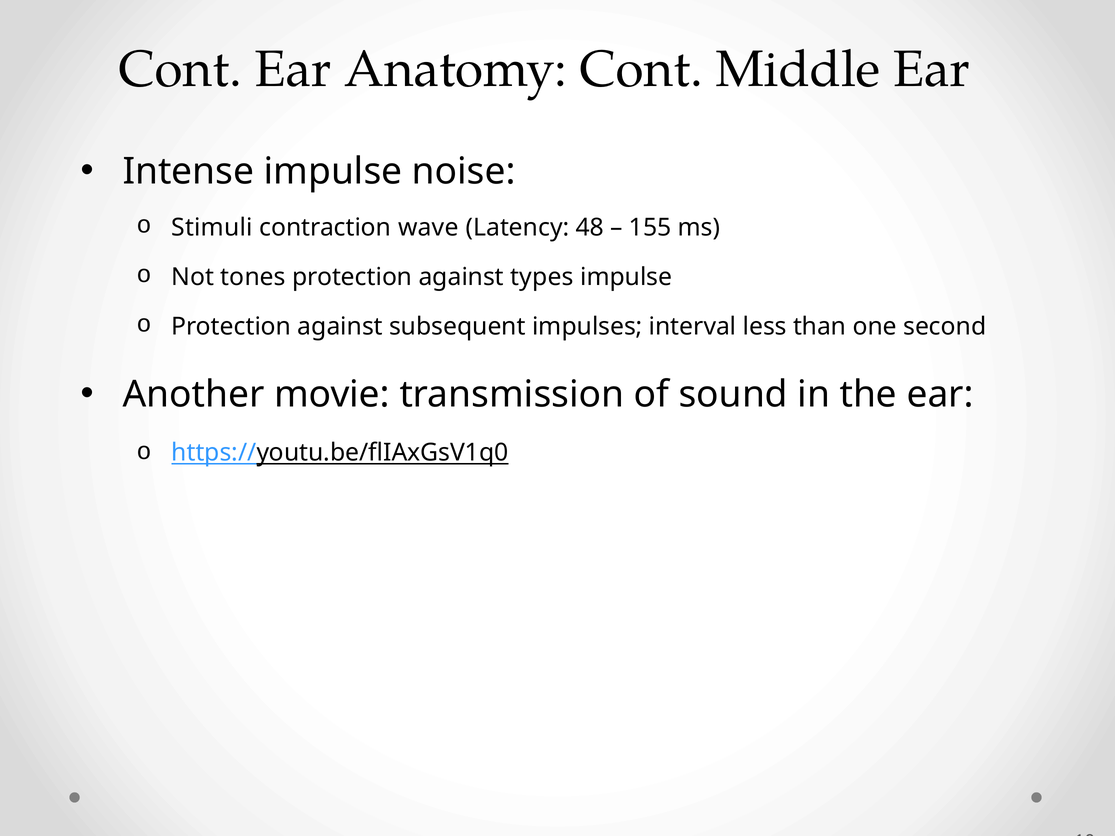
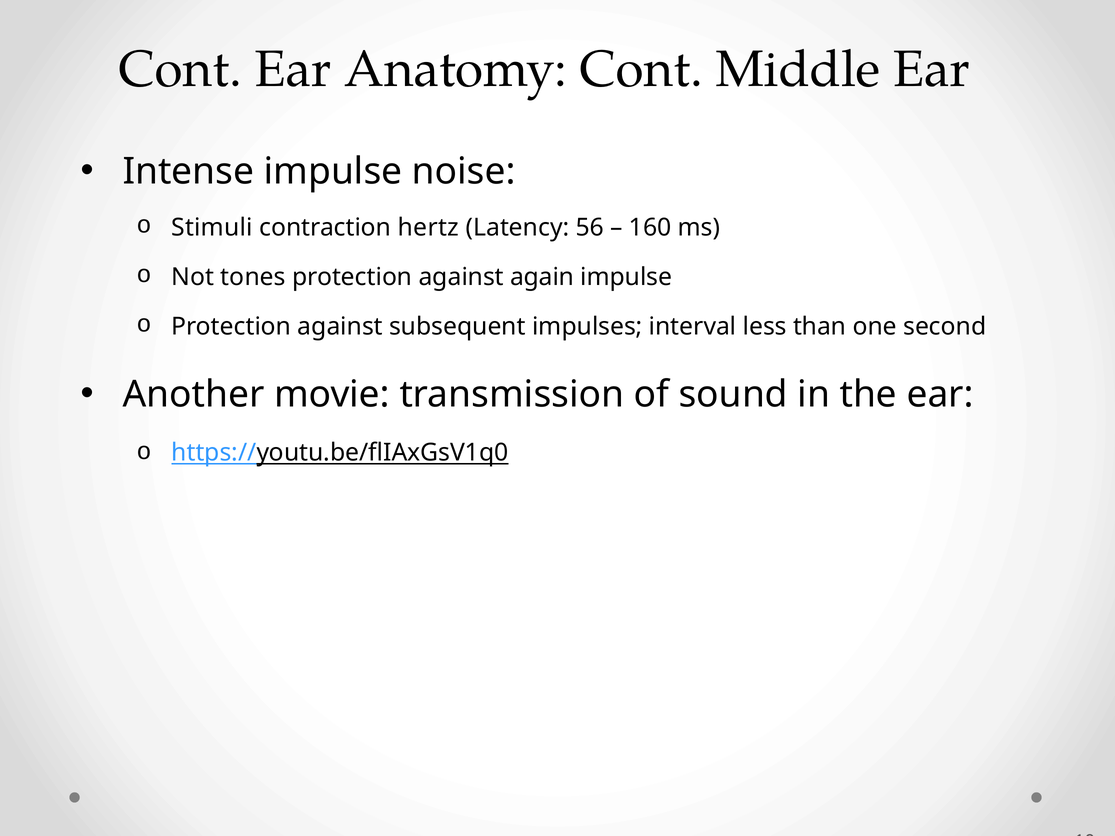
wave: wave -> hertz (428, 228)
48: 48 -> 56 (590, 228)
155: 155 -> 160 (650, 228)
types: types -> again (542, 277)
